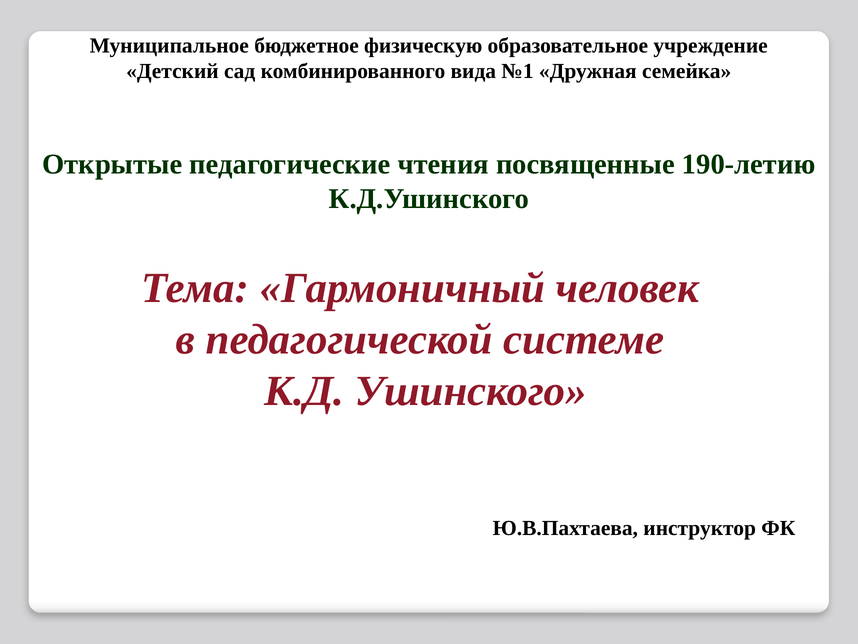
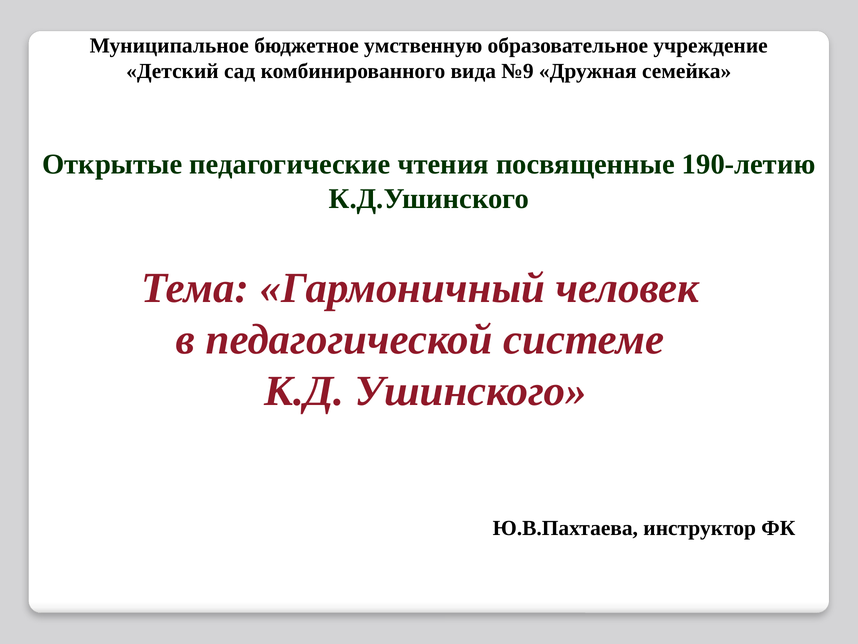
физическую: физическую -> умственную (423, 45)
№1: №1 -> №9 (518, 71)
